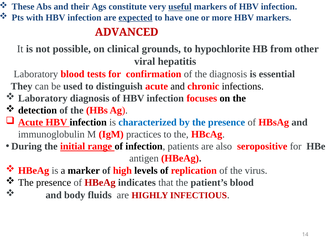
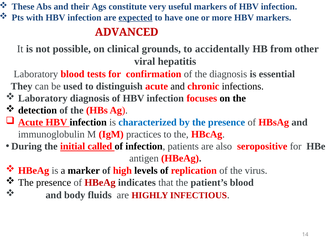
useful underline: present -> none (180, 7)
hypochlorite: hypochlorite -> accidentally (222, 49)
range: range -> called (100, 146)
